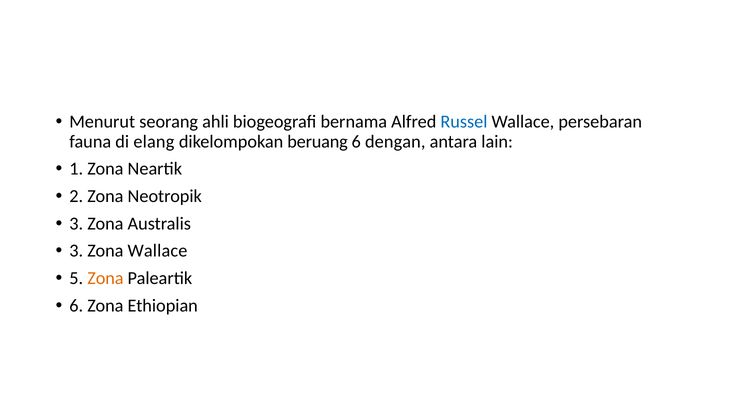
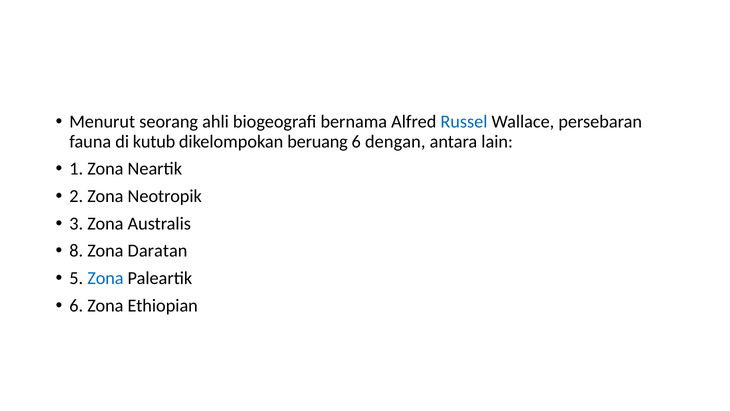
elang: elang -> kutub (154, 141)
3: 3 -> 8 (76, 251)
Zona Wallace: Wallace -> Daratan (158, 251)
Zona colour: orange -> blue (105, 278)
